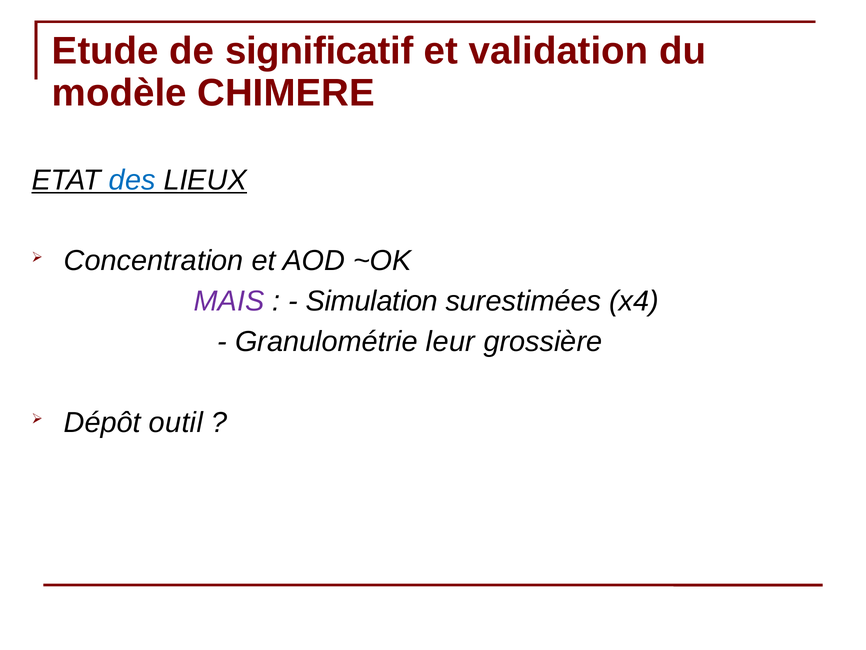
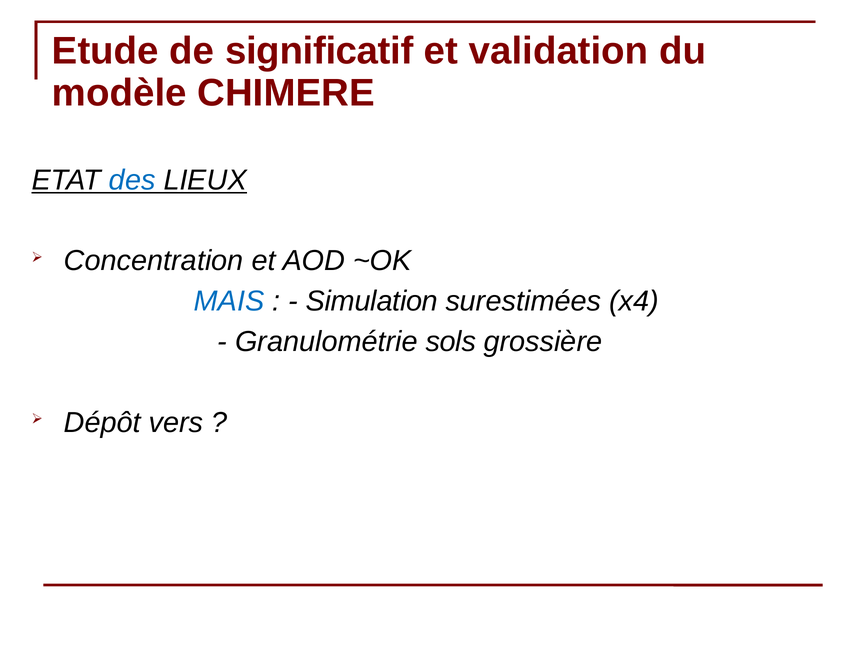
MAIS colour: purple -> blue (229, 301)
leur: leur -> sols (451, 341)
outil: outil -> vers (176, 422)
